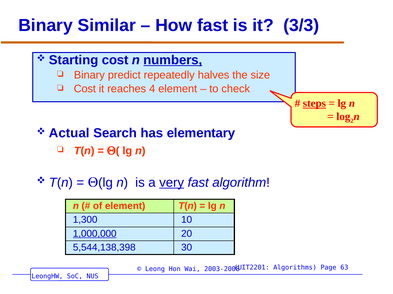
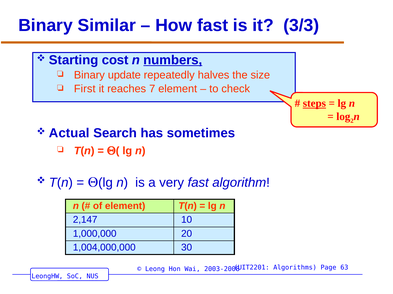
predict: predict -> update (124, 75)
Cost: Cost -> First (85, 89)
4: 4 -> 7 (152, 89)
elementary: elementary -> sometimes (201, 133)
very underline: present -> none (172, 183)
1,300: 1,300 -> 2,147 (85, 220)
1,000,000 underline: present -> none (95, 234)
5,544,138,398: 5,544,138,398 -> 1,004,000,000 (104, 248)
